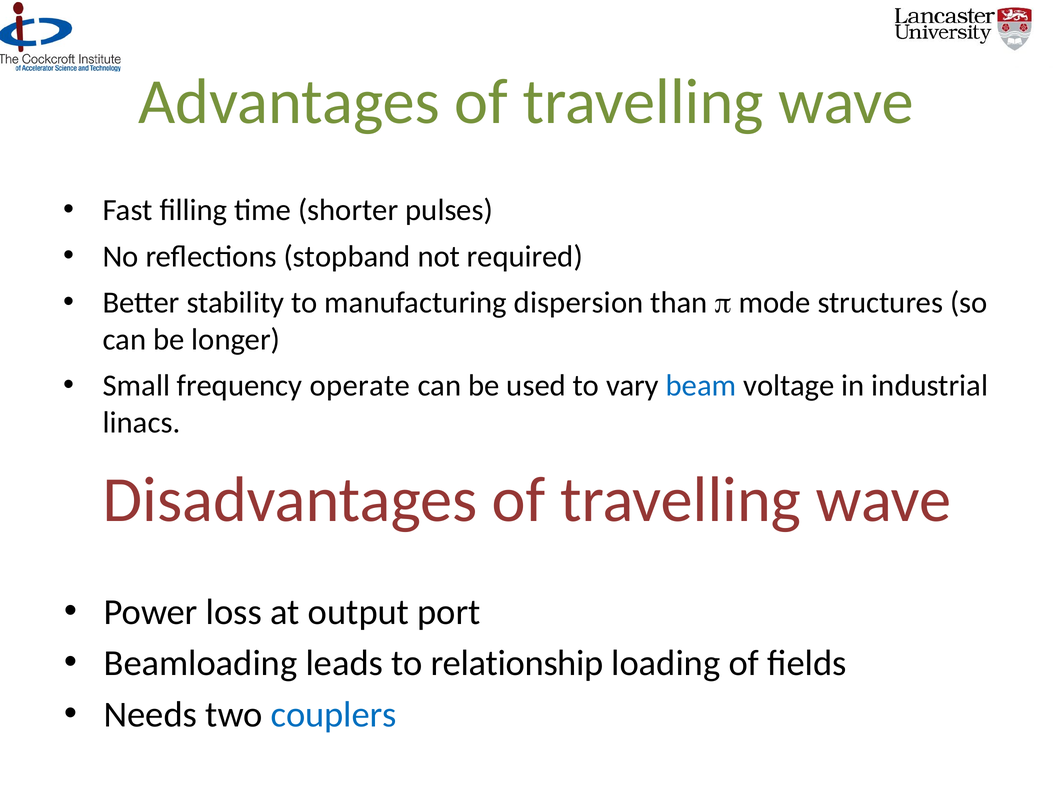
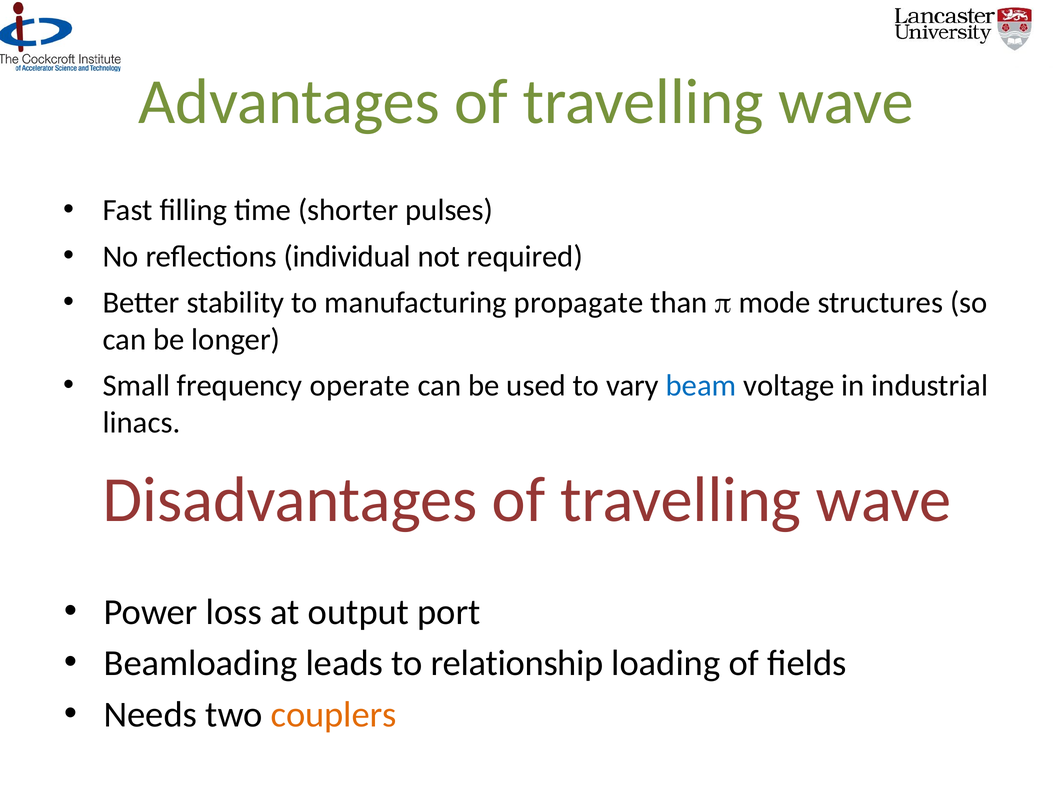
stopband: stopband -> individual (347, 256)
dispersion: dispersion -> propagate (579, 303)
couplers colour: blue -> orange (334, 714)
